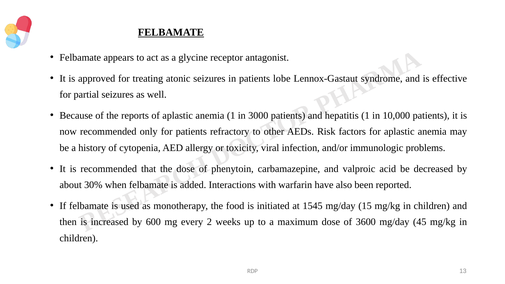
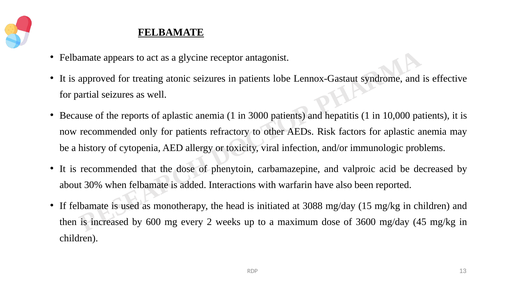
food: food -> head (235, 206)
1545: 1545 -> 3088 (313, 206)
